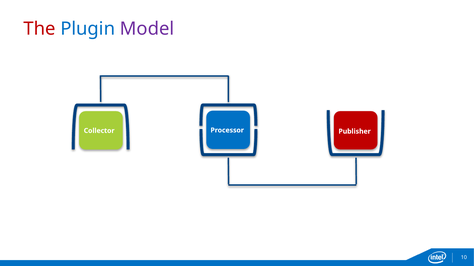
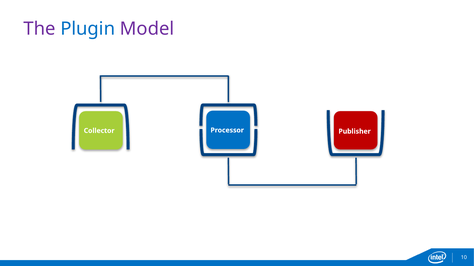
The colour: red -> purple (40, 29)
